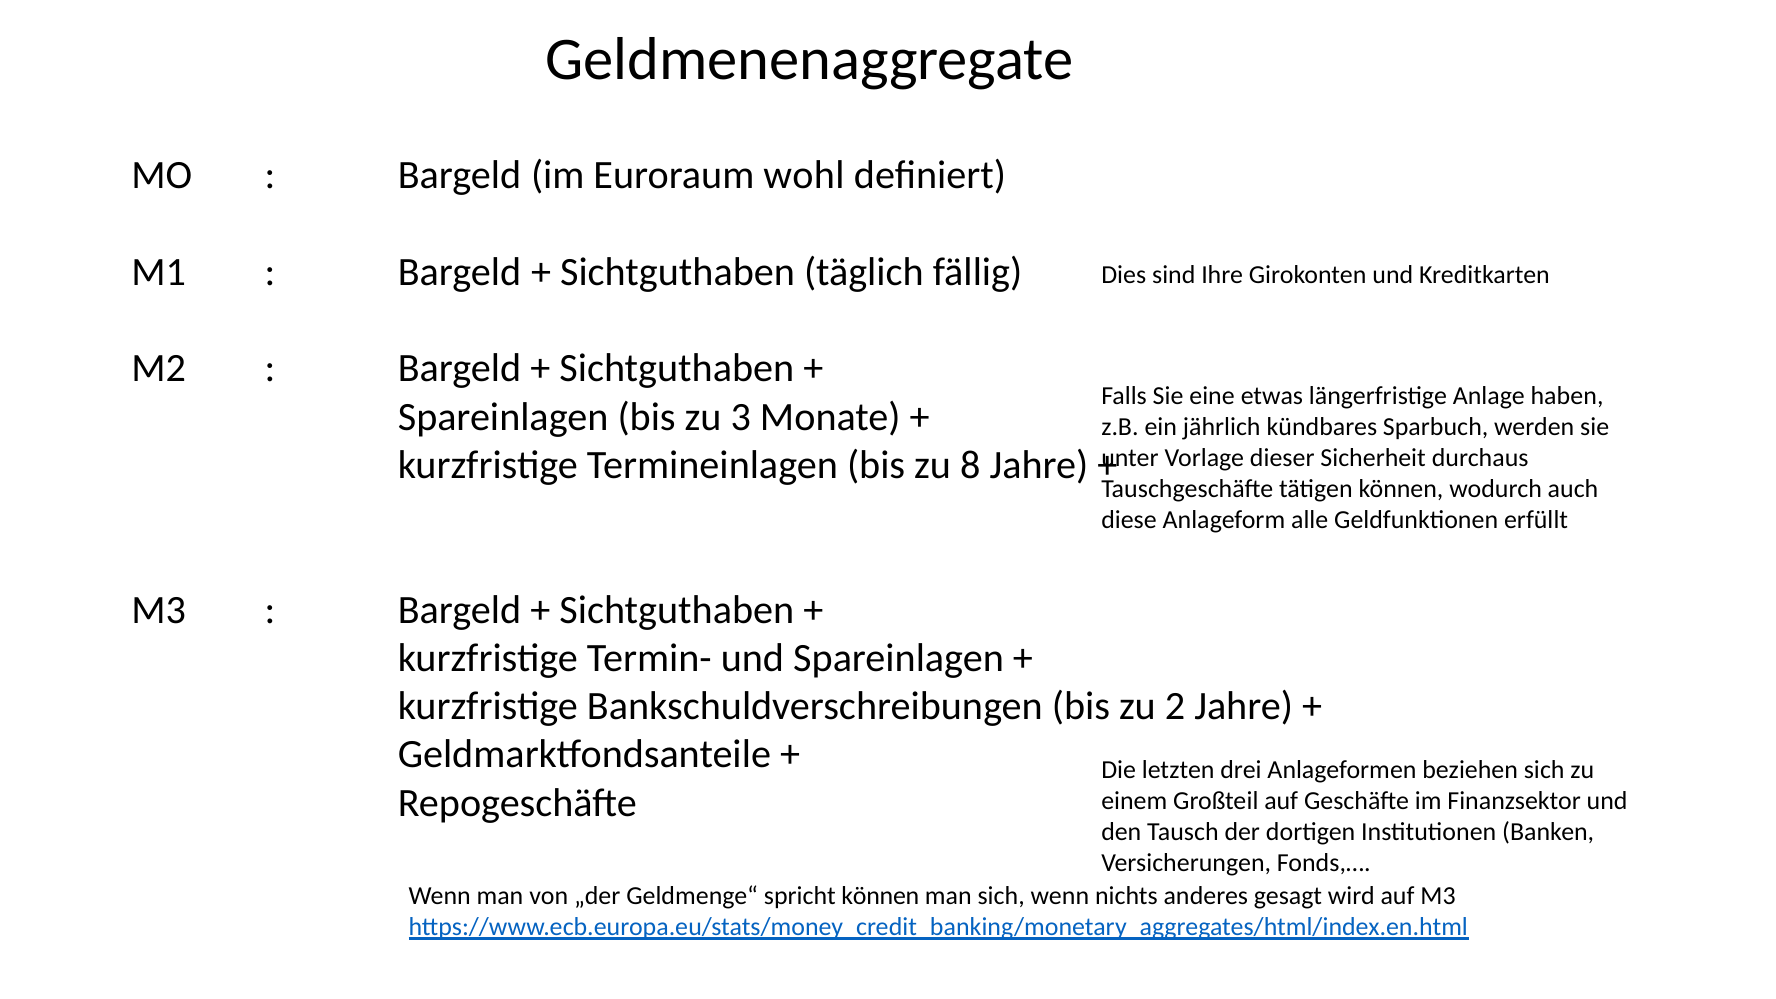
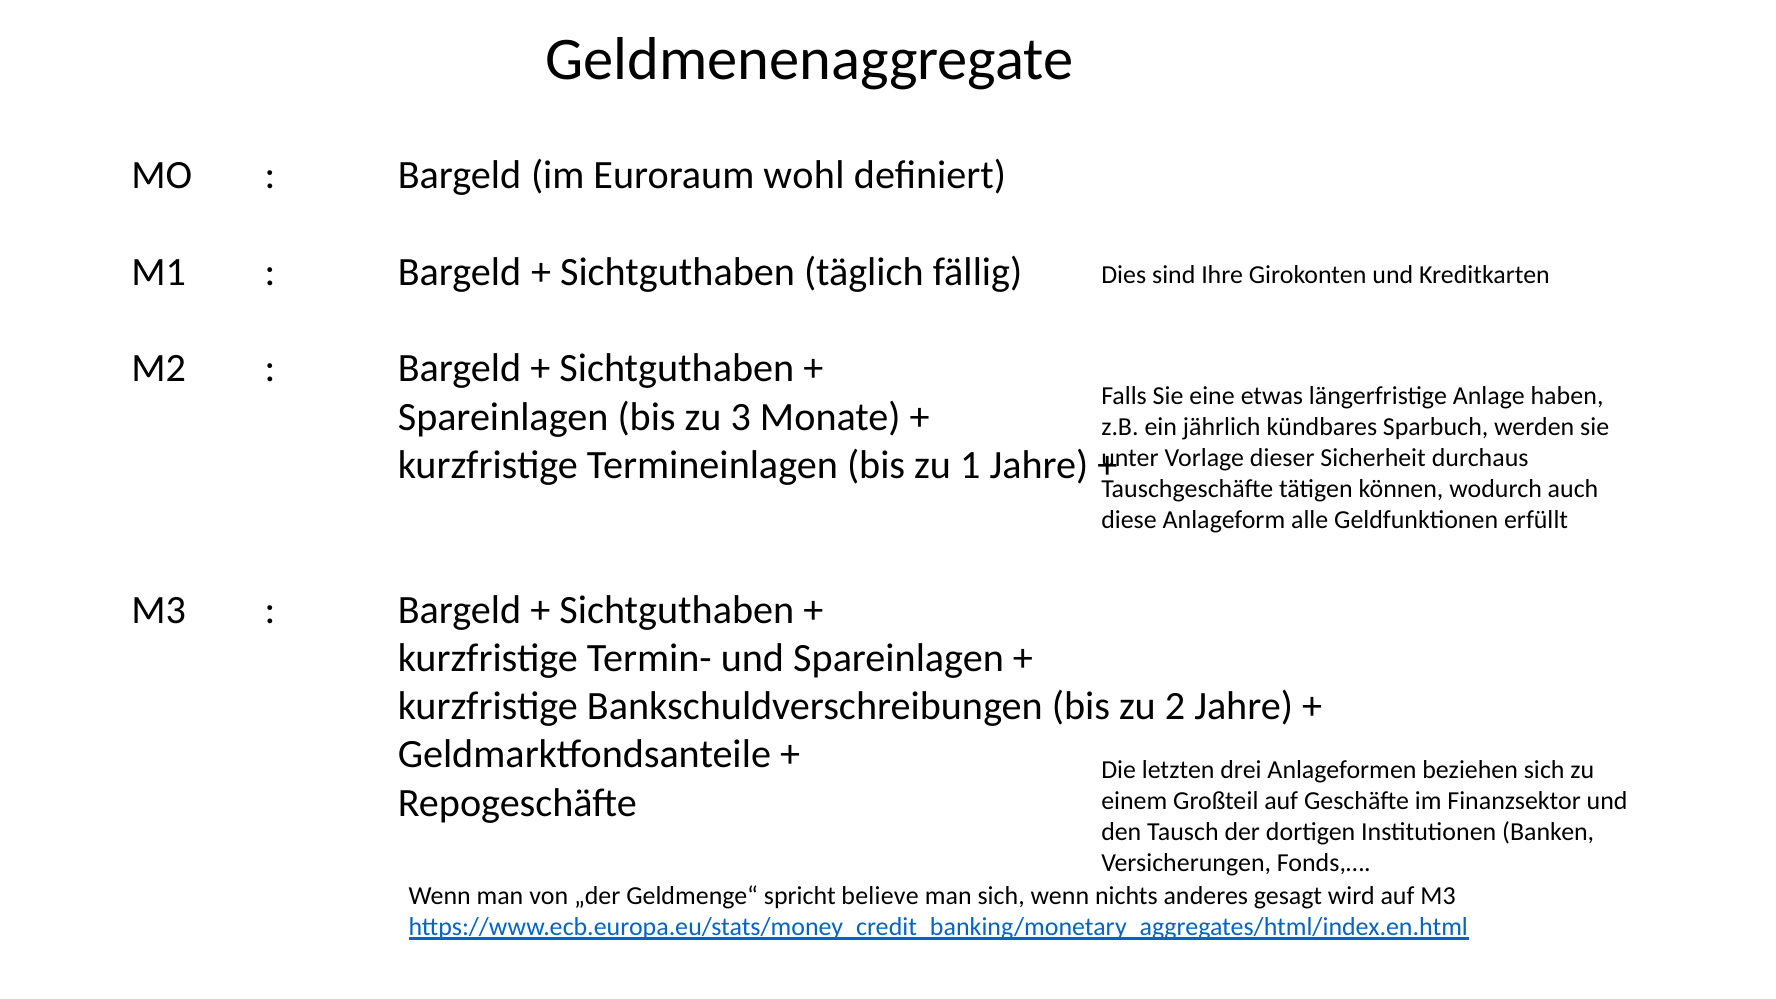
8: 8 -> 1 (970, 465)
spricht können: können -> believe (880, 896)
